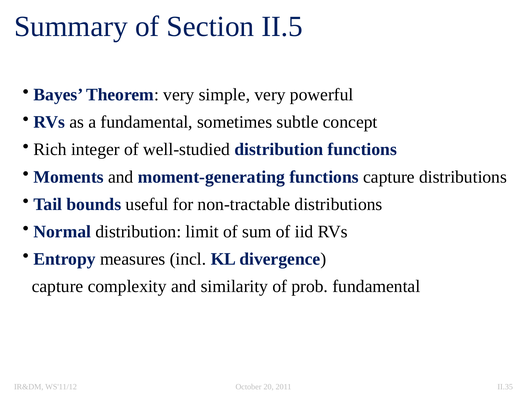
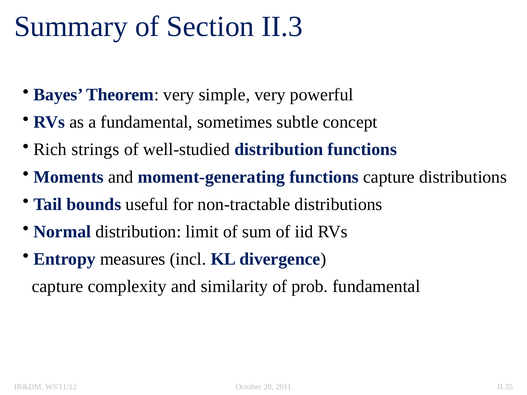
II.5: II.5 -> II.3 (282, 27)
integer: integer -> strings (95, 150)
